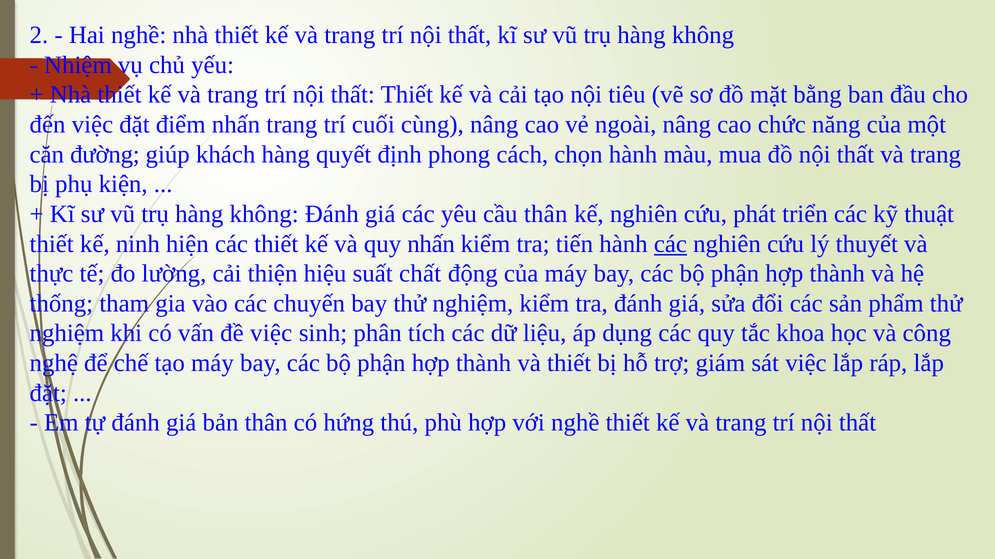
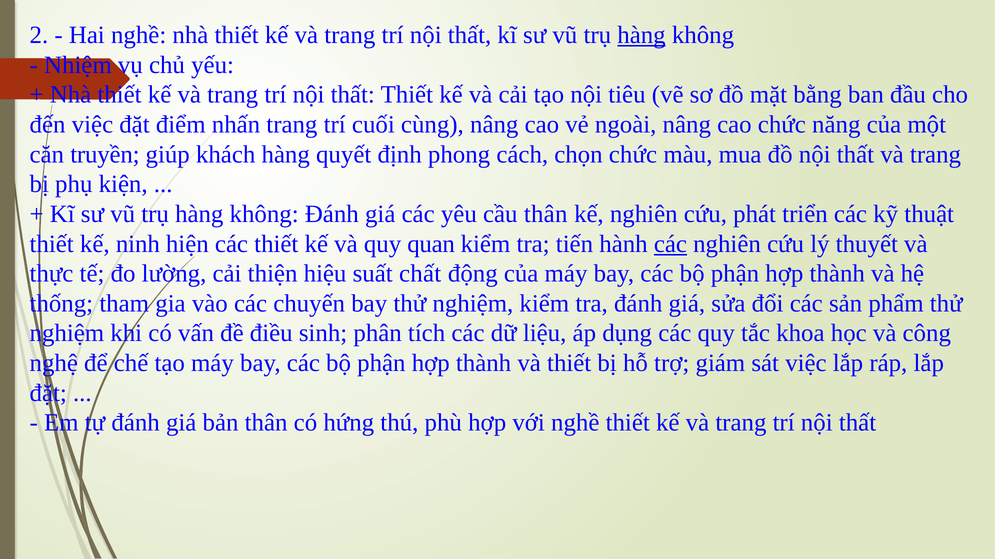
hàng underline: none -> present (641, 35)
đường: đường -> truyền (105, 155)
chọn hành: hành -> chức (633, 155)
quy nhấn: nhấn -> quan (431, 244)
đề việc: việc -> điều (271, 334)
